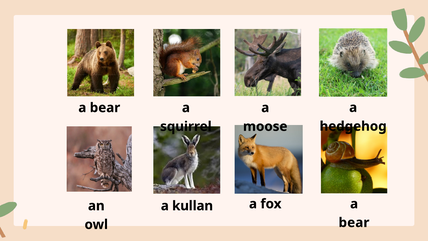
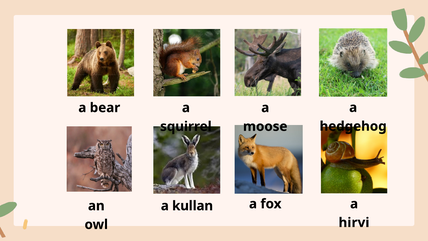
bear: bear -> hirvi (354, 222)
